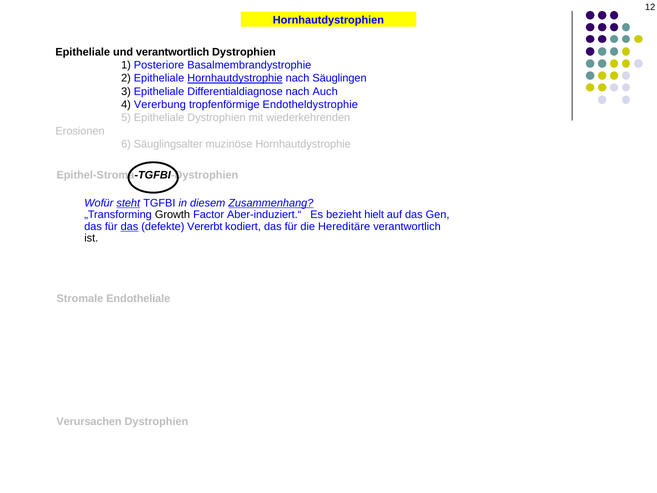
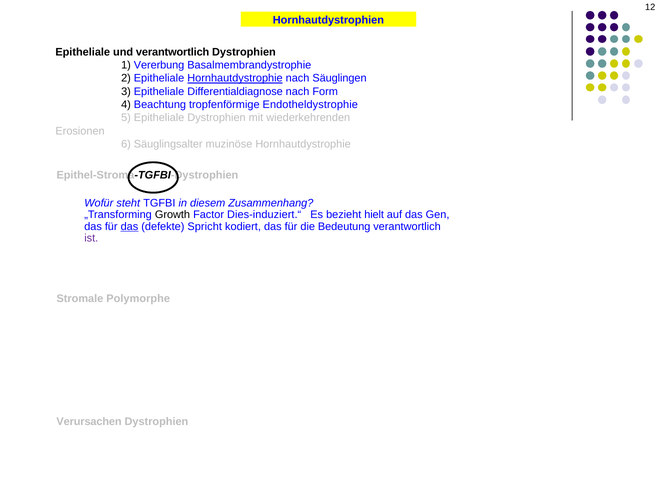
Posteriore: Posteriore -> Vererbung (159, 65)
Auch: Auch -> Form (325, 91)
Vererbung: Vererbung -> Beachtung (160, 105)
steht underline: present -> none (128, 203)
Zusammenhang underline: present -> none (271, 203)
Aber-induziert.“: Aber-induziert.“ -> Dies-induziert.“ (264, 215)
Vererbt: Vererbt -> Spricht (205, 226)
Hereditäre: Hereditäre -> Bedeutung (344, 226)
ist colour: black -> purple (91, 238)
Endotheliale: Endotheliale -> Polymorphe (138, 298)
